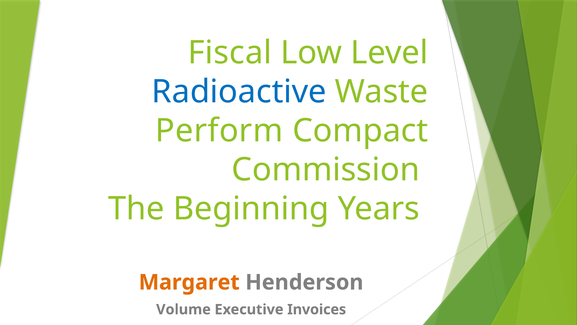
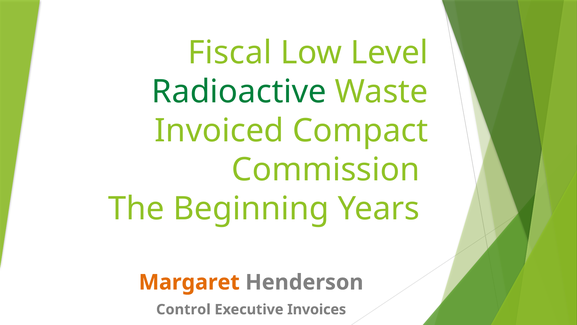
Radioactive colour: blue -> green (239, 92)
Perform: Perform -> Invoiced (219, 130)
Volume: Volume -> Control (183, 309)
